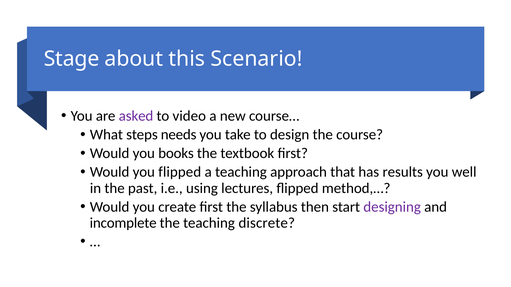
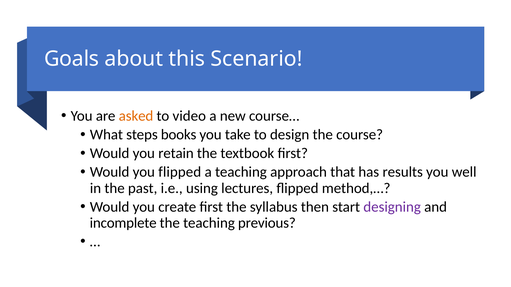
Stage: Stage -> Goals (72, 59)
asked colour: purple -> orange (136, 116)
needs: needs -> books (179, 135)
books: books -> retain (176, 154)
discrete: discrete -> previous (267, 223)
